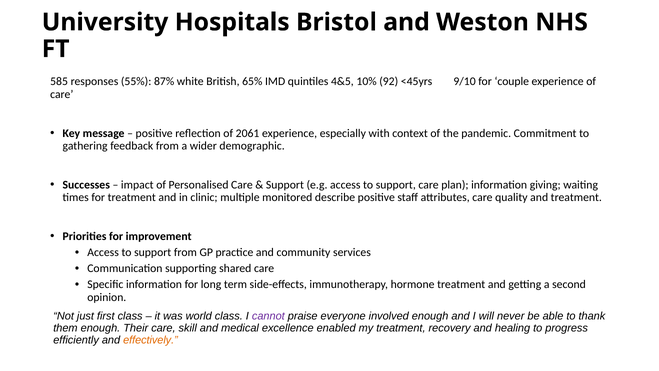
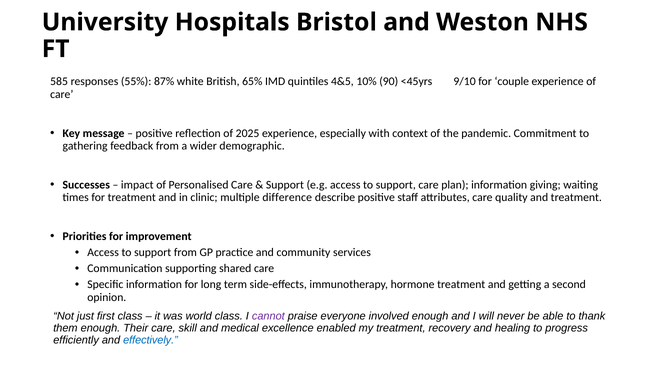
92: 92 -> 90 (389, 82)
2061: 2061 -> 2025 (248, 133)
monitored: monitored -> difference (287, 197)
effectively colour: orange -> blue (151, 340)
